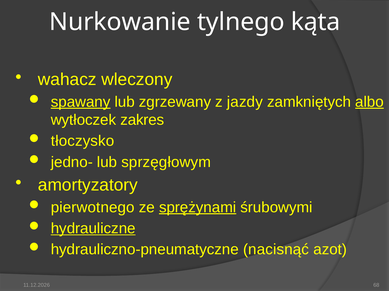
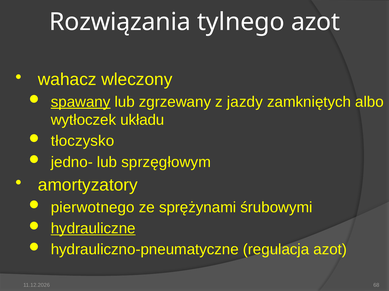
Nurkowanie: Nurkowanie -> Rozwiązania (120, 22)
tylnego kąta: kąta -> azot (316, 22)
albo underline: present -> none (370, 102)
zakres: zakres -> układu (142, 120)
sprężynami underline: present -> none (198, 208)
nacisnąć: nacisnąć -> regulacja (276, 250)
